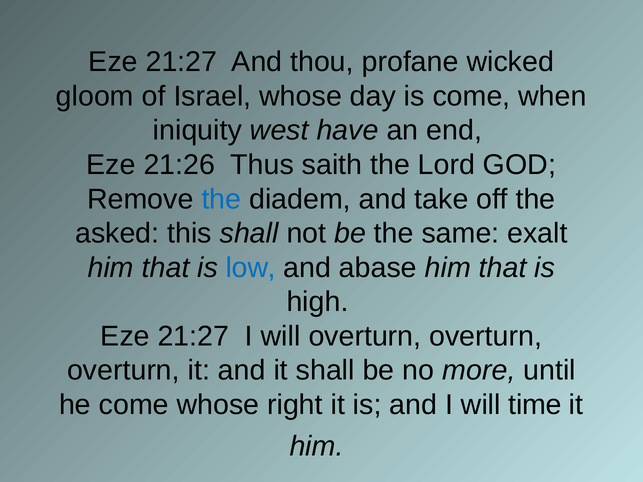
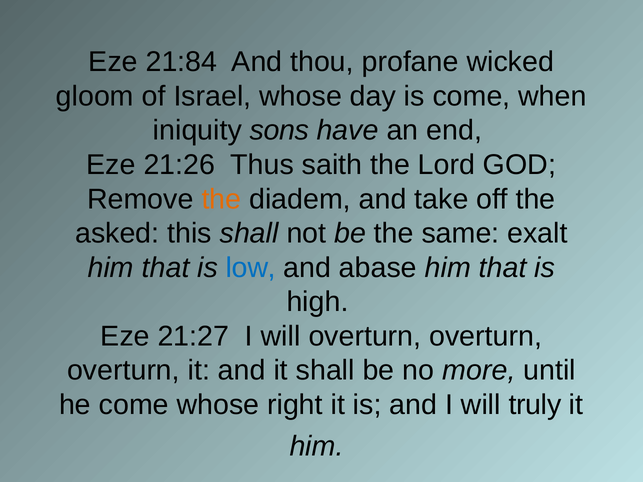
21:27: 21:27 -> 21:84 (181, 62)
west: west -> sons (279, 131)
the colour: blue -> orange (221, 199)
time: time -> truly (535, 405)
